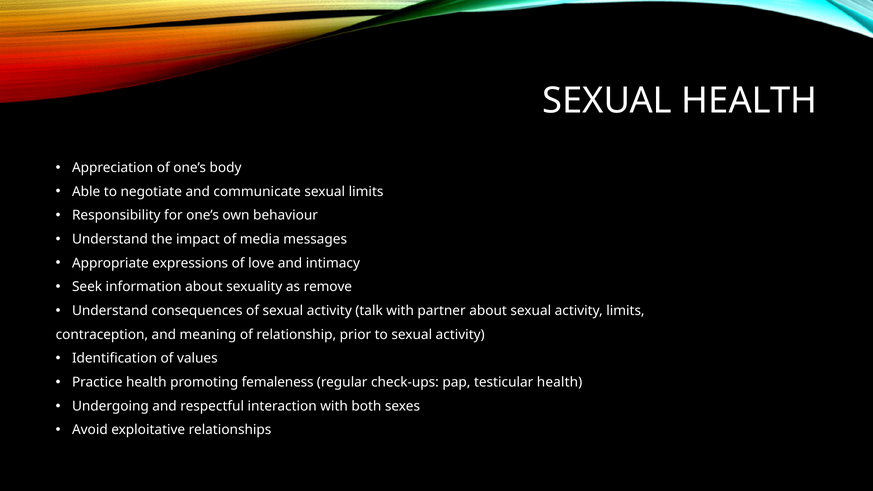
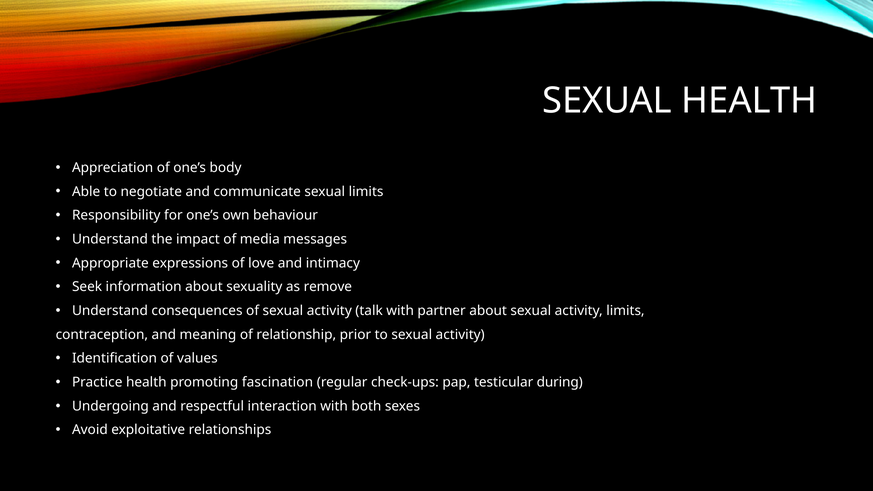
femaleness: femaleness -> fascination (278, 382)
testicular health: health -> during (560, 382)
